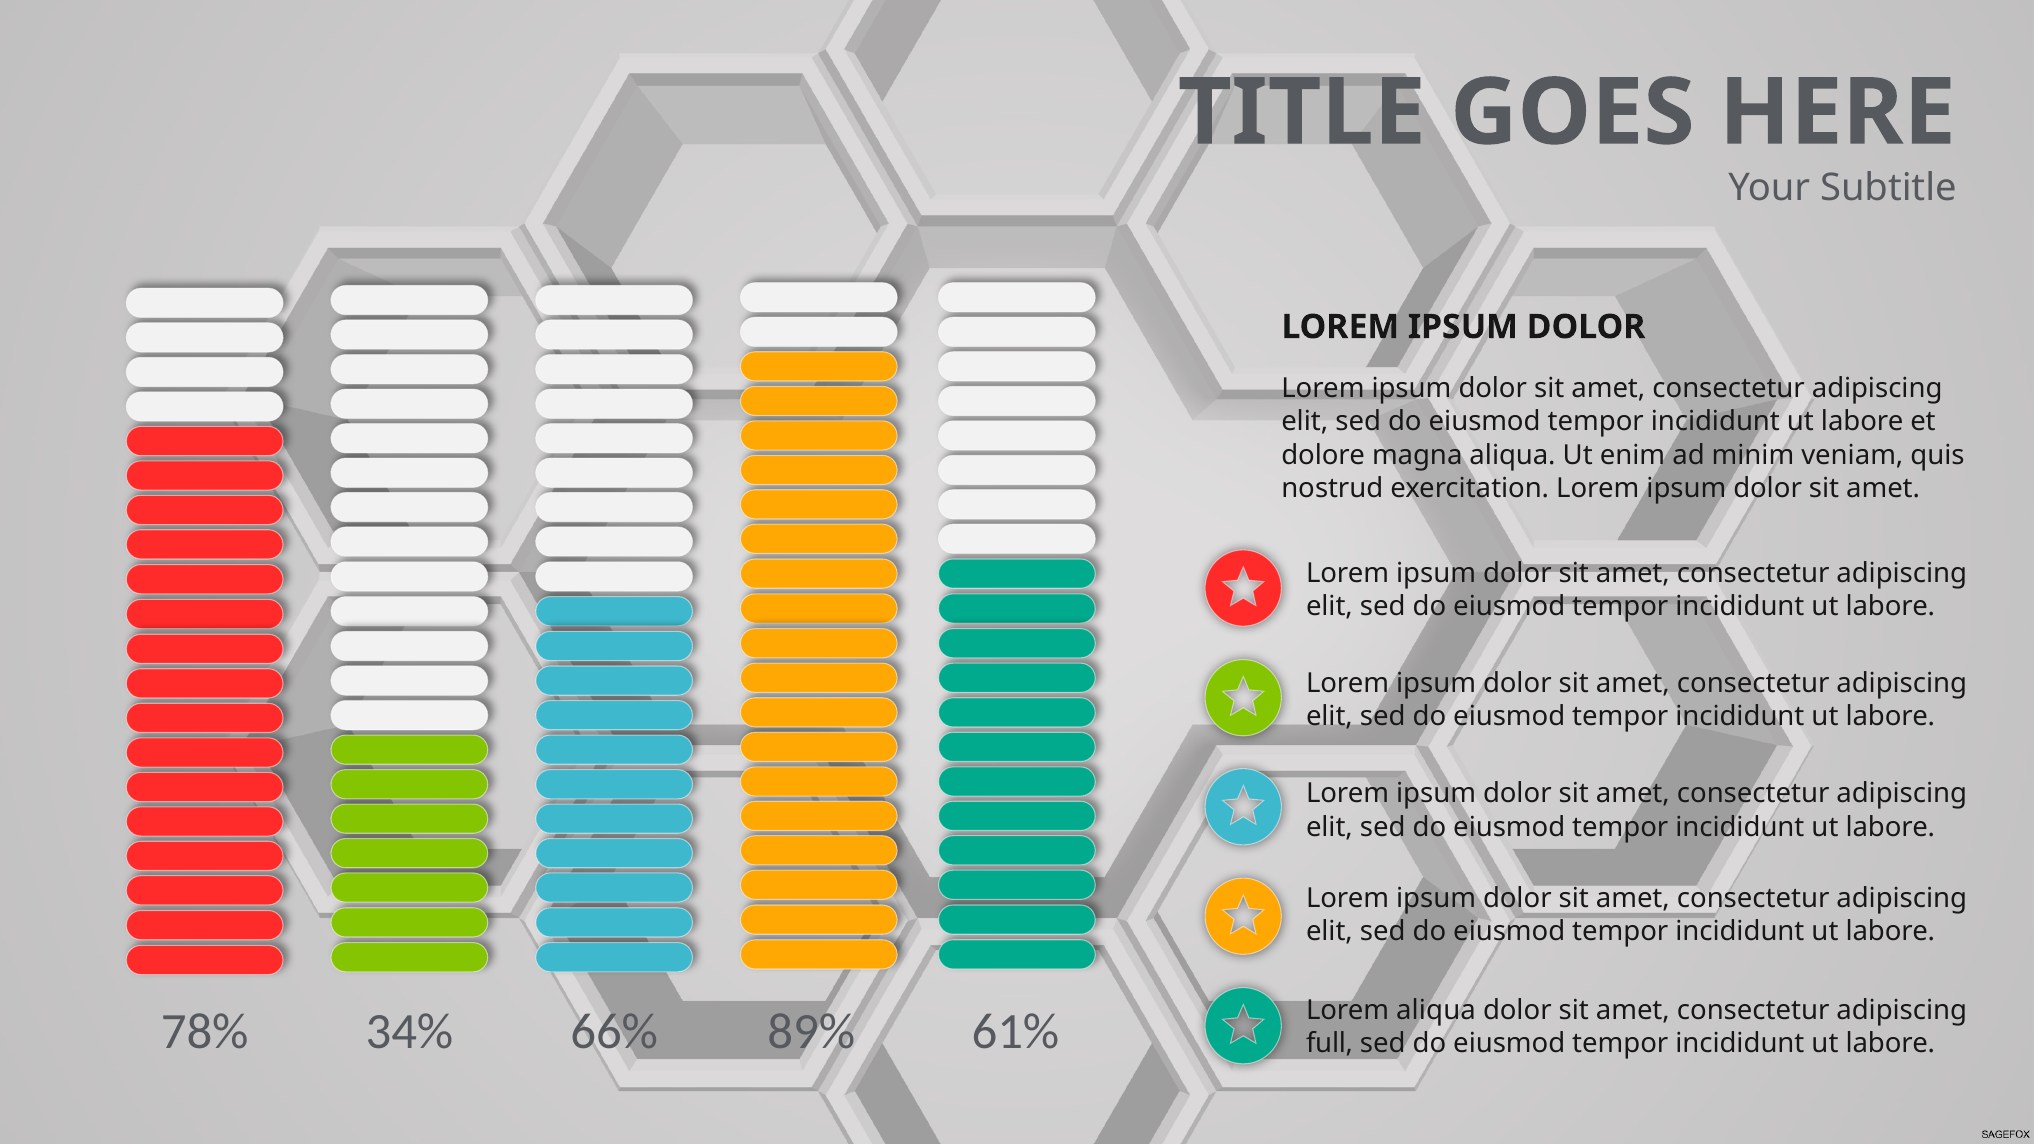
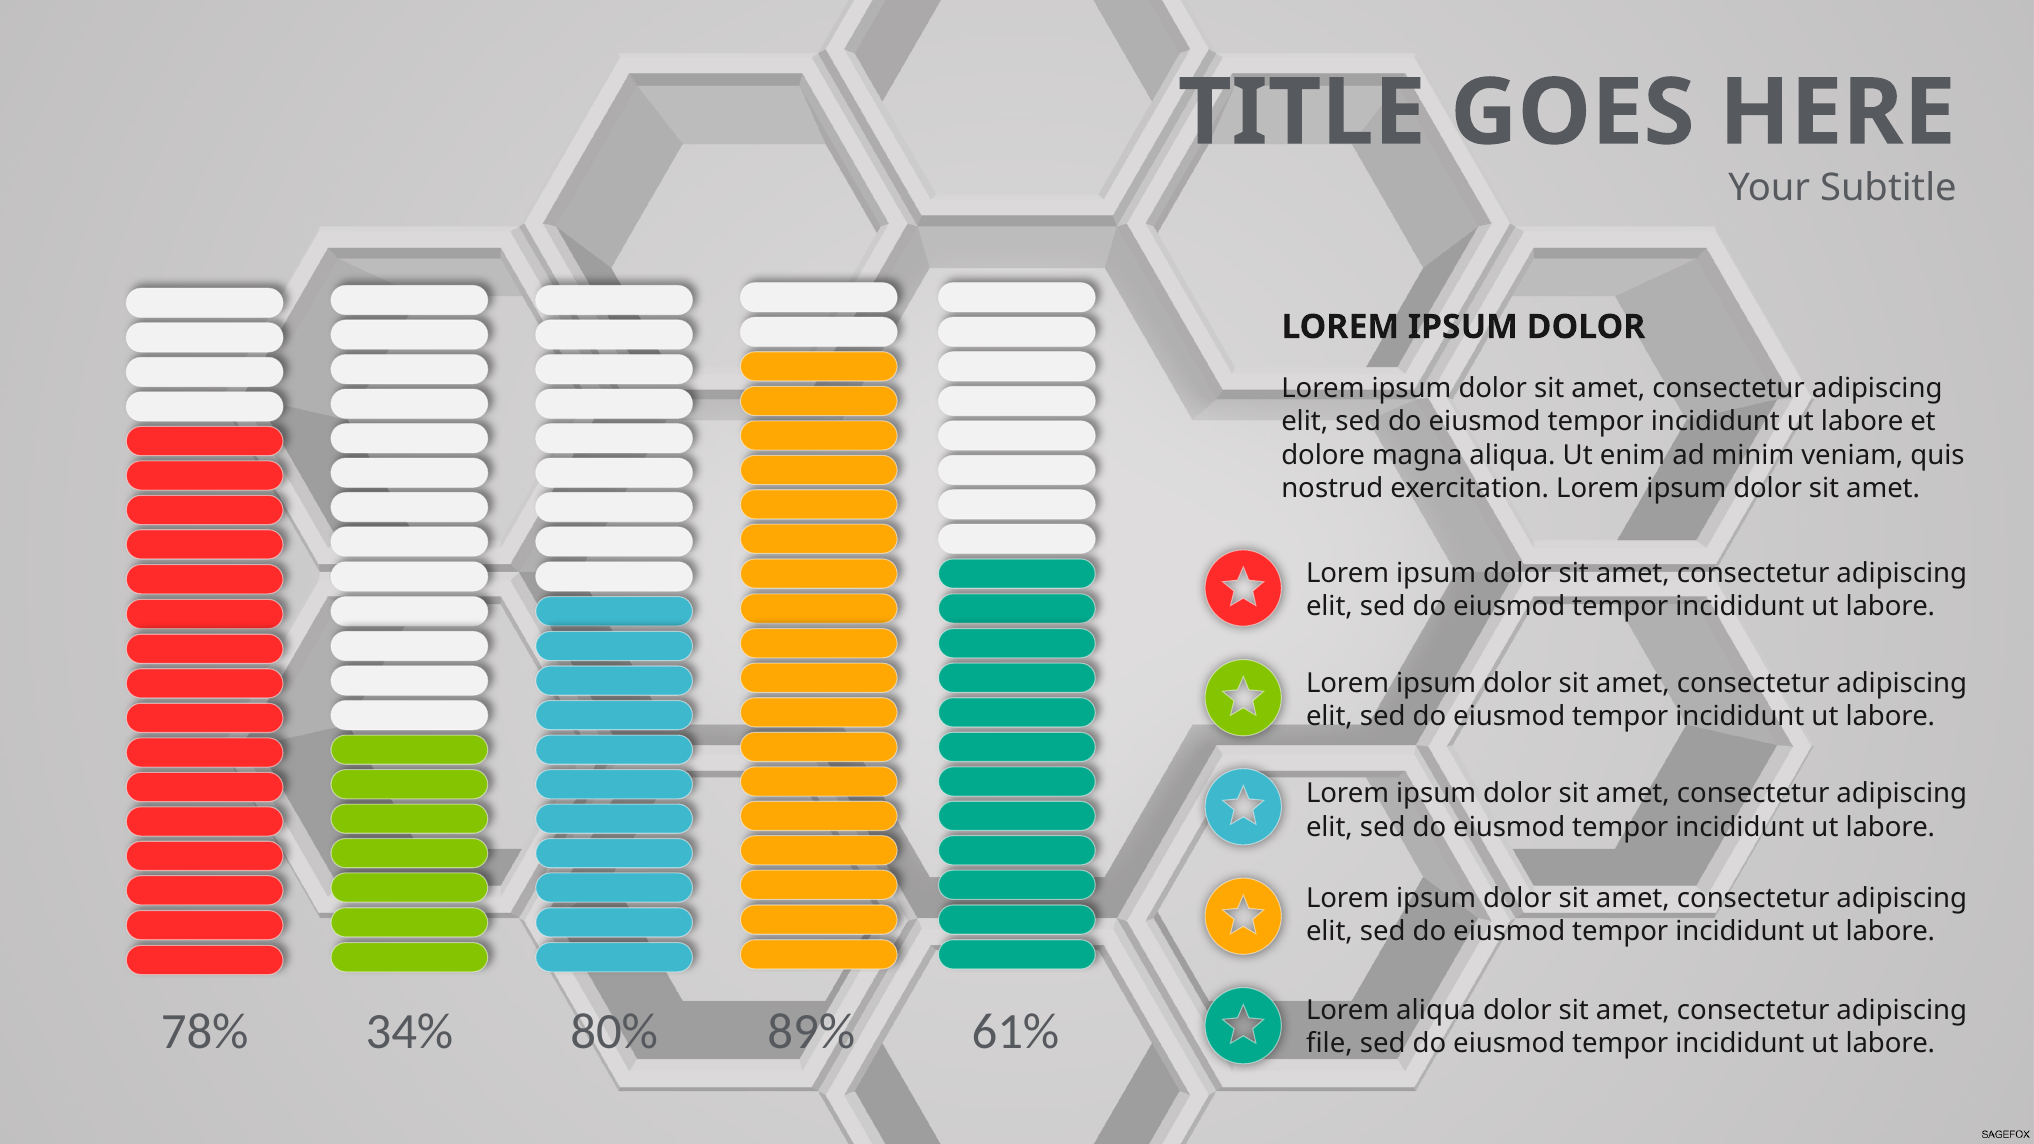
66%: 66% -> 80% (614, 1031)
full: full -> file (1329, 1044)
